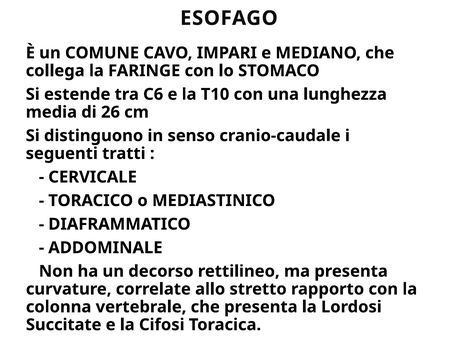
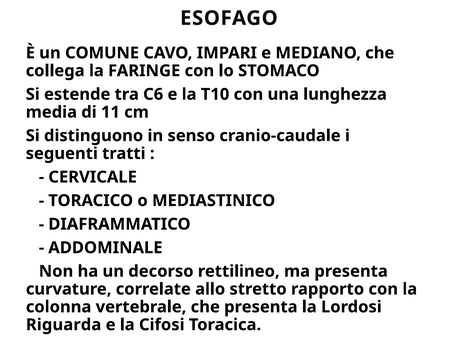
26: 26 -> 11 (111, 112)
Succitate: Succitate -> Riguarda (64, 325)
